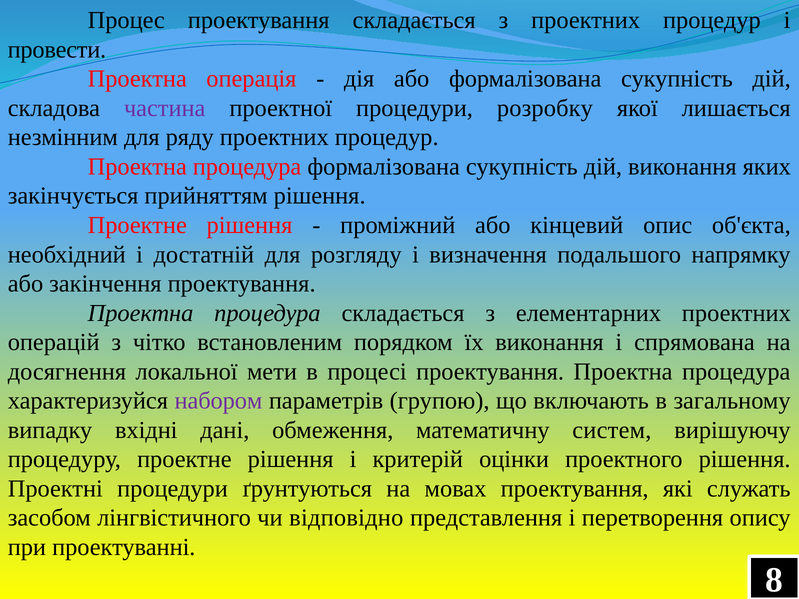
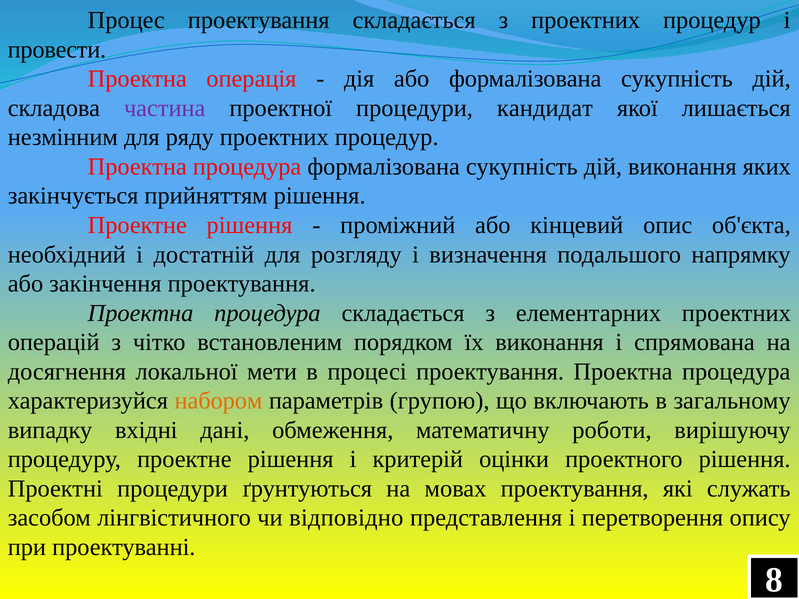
розробку: розробку -> кандидат (545, 108)
набором colour: purple -> orange (218, 401)
систем: систем -> роботи (612, 430)
